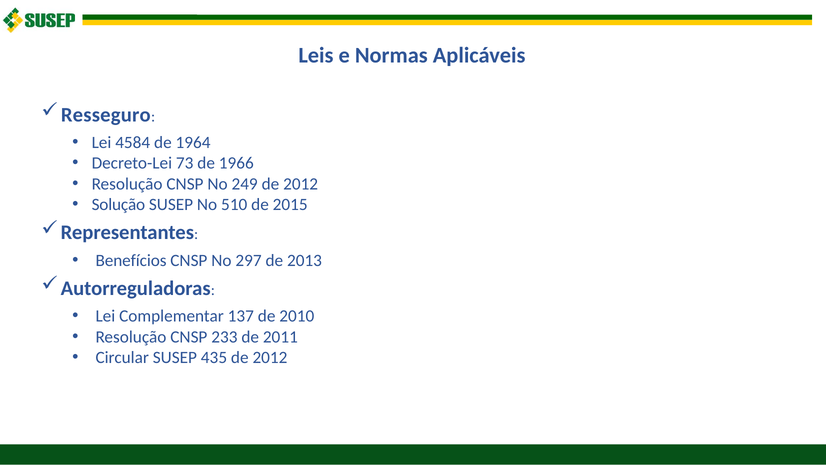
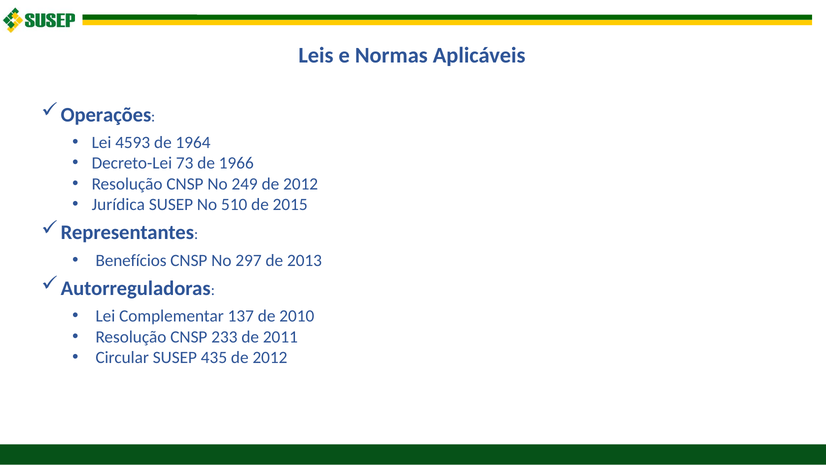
Resseguro: Resseguro -> Operações (106, 115)
4584: 4584 -> 4593 (133, 142)
Solução: Solução -> Jurídica (118, 204)
